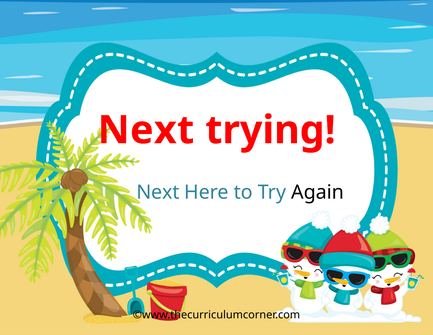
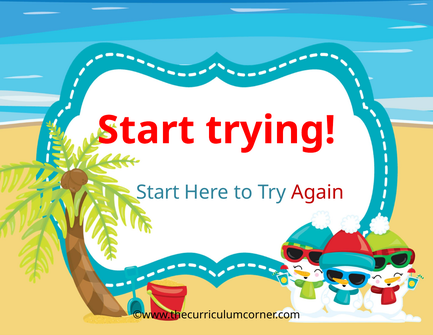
Next: Next -> Start (146, 130)
Next: Next -> Start (158, 192)
Again colour: black -> red (318, 192)
